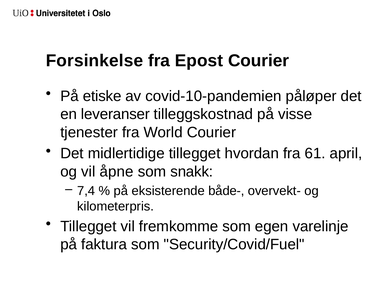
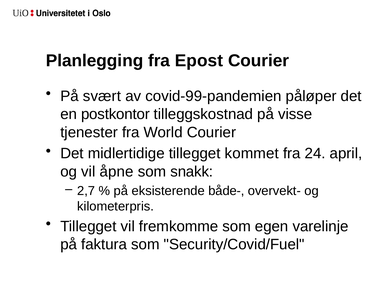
Forsinkelse: Forsinkelse -> Planlegging (95, 60)
etiske: etiske -> svært (102, 96)
covid-10-pandemien: covid-10-pandemien -> covid-99-pandemien (213, 96)
leveranser: leveranser -> postkontor (115, 114)
hvordan: hvordan -> kommet (252, 153)
61: 61 -> 24 (315, 153)
7,4: 7,4 -> 2,7 (86, 190)
